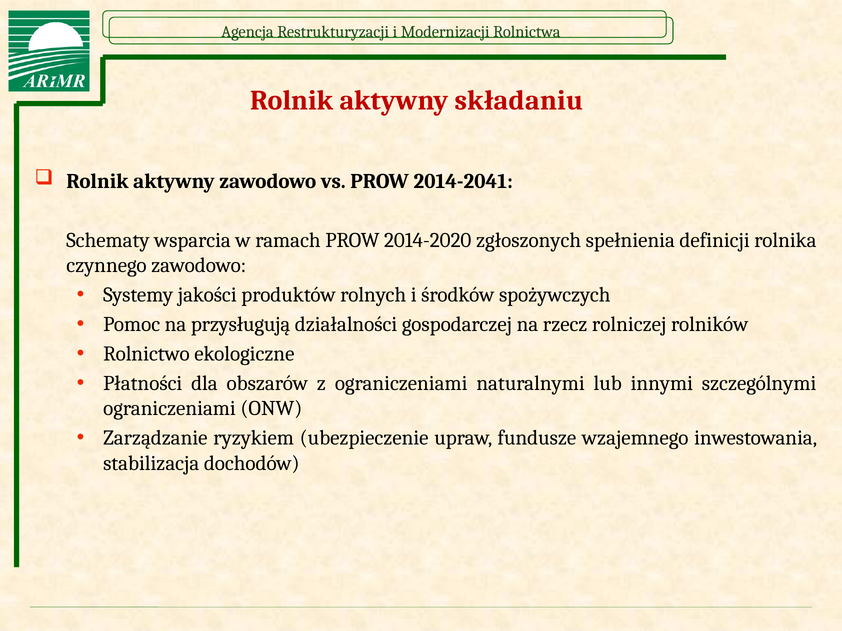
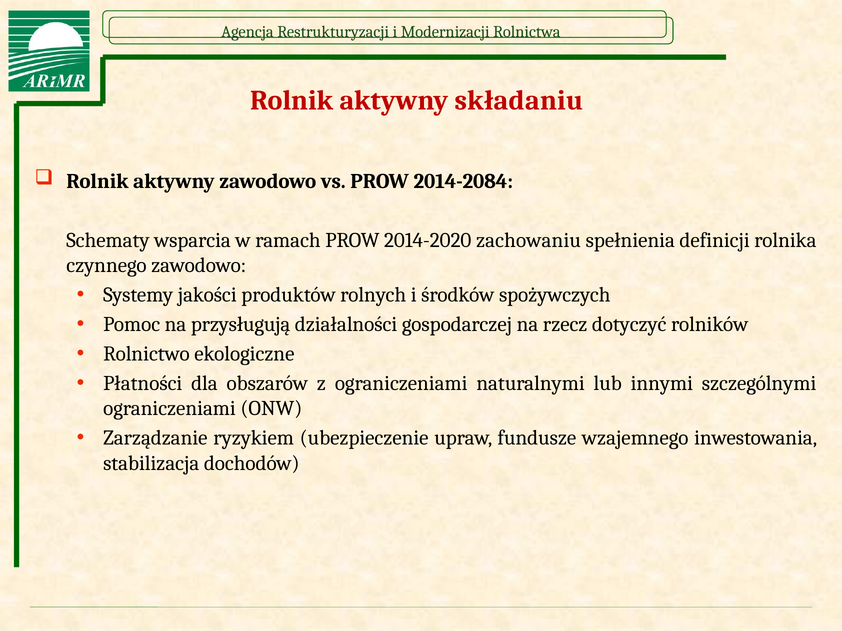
2014-2041: 2014-2041 -> 2014-2084 (463, 182)
zgłoszonych: zgłoszonych -> zachowaniu (529, 240)
rolniczej: rolniczej -> dotyczyć (629, 325)
